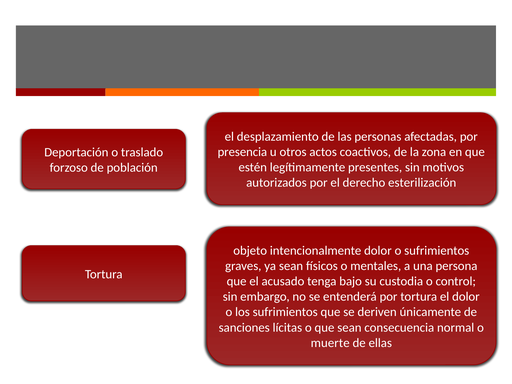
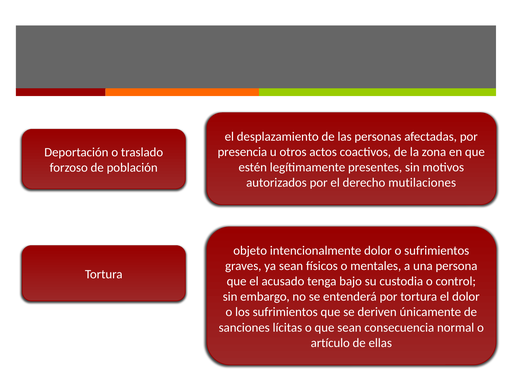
esterilización: esterilización -> mutilaciones (422, 183)
muerte: muerte -> artículo (330, 343)
